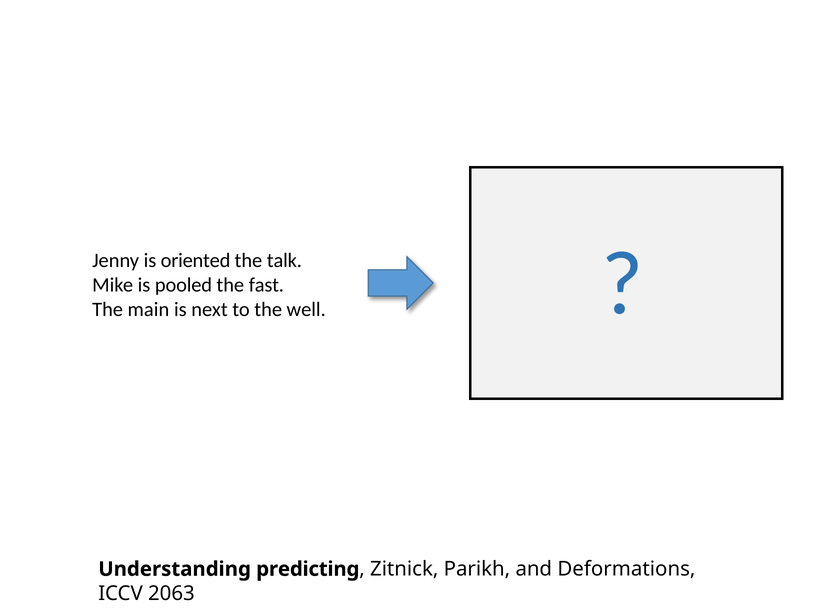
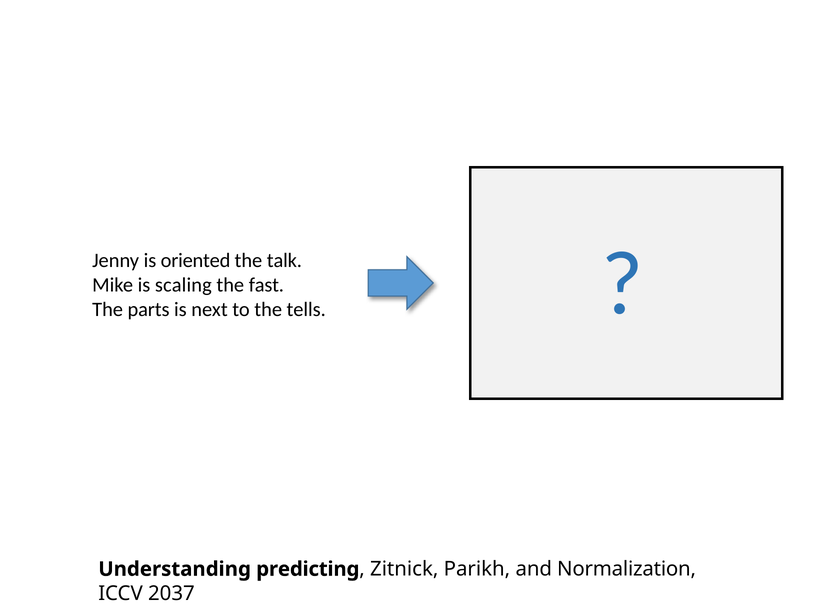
pooled: pooled -> scaling (183, 285)
main: main -> parts (149, 309)
well: well -> tells (306, 309)
Deformations: Deformations -> Normalization (627, 569)
2063: 2063 -> 2037 (171, 593)
